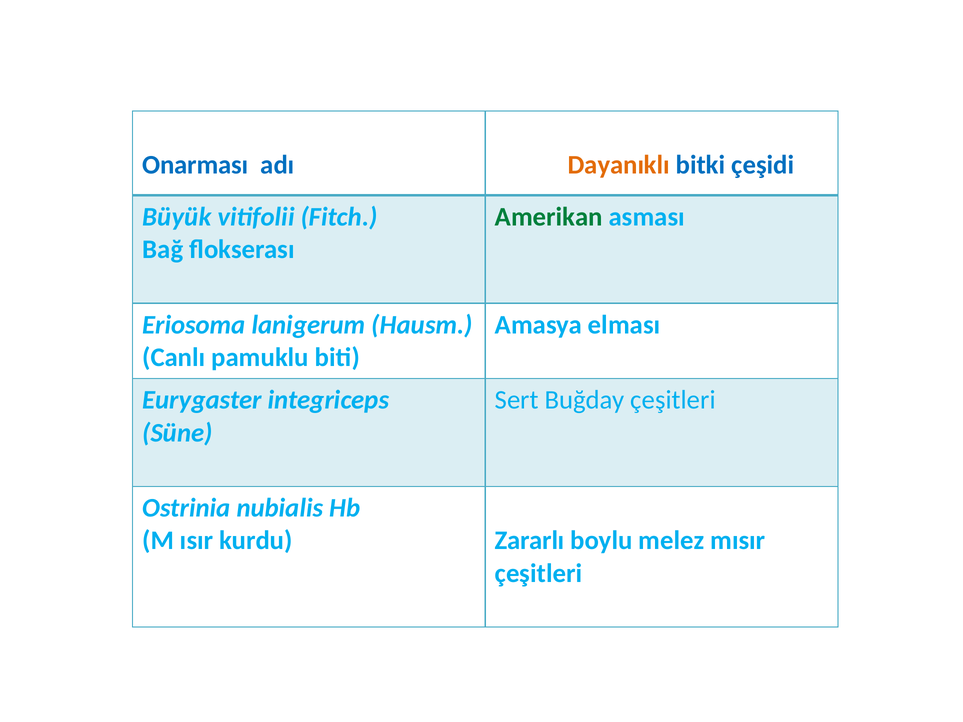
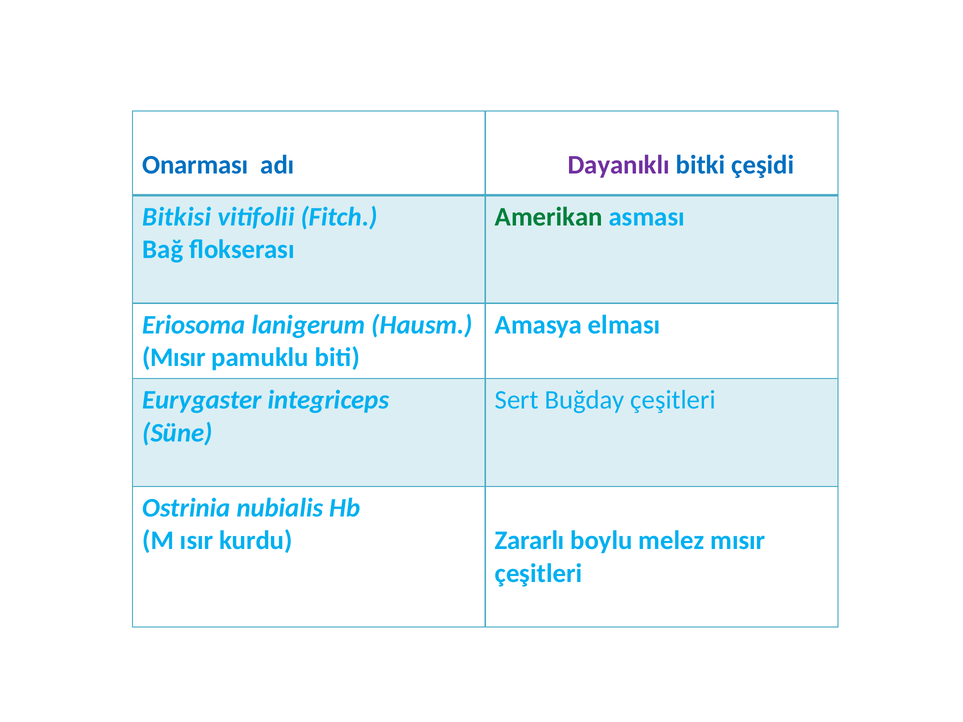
Dayanıklı colour: orange -> purple (619, 165)
Büyük: Büyük -> Bitkisi (177, 217)
Canlı: Canlı -> Mısır (174, 358)
